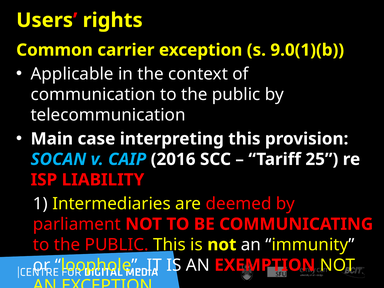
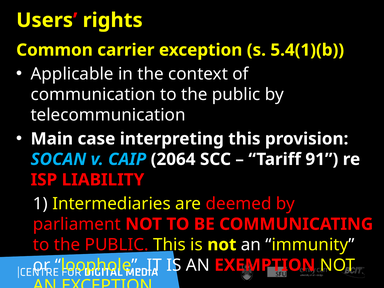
9.0(1)(b: 9.0(1)(b -> 5.4(1)(b (307, 50)
2016: 2016 -> 2064 (173, 159)
25: 25 -> 91 (322, 159)
